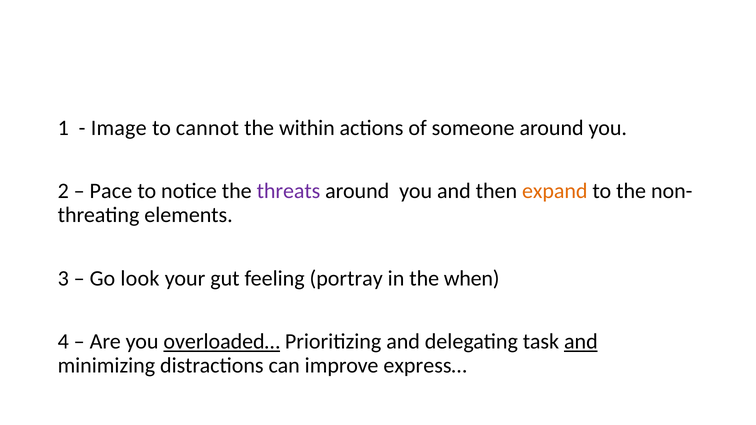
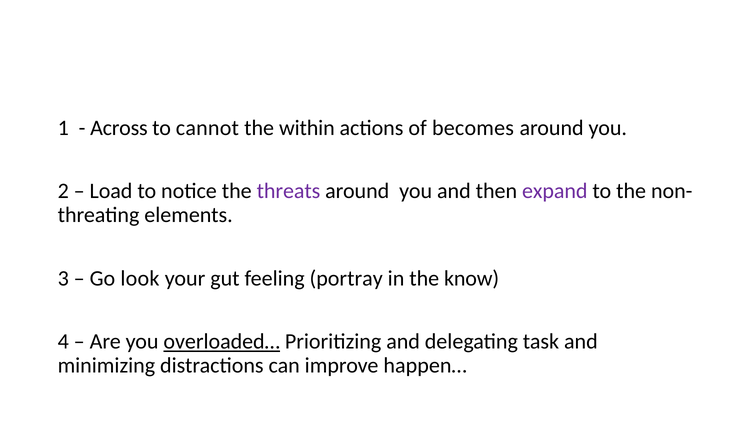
Image: Image -> Across (119, 128)
someone: someone -> becomes (473, 128)
Pace: Pace -> Load (111, 191)
expand colour: orange -> purple (555, 191)
when: when -> know (472, 278)
and underline: present -> none (581, 342)
express…: express… -> happen… (425, 366)
